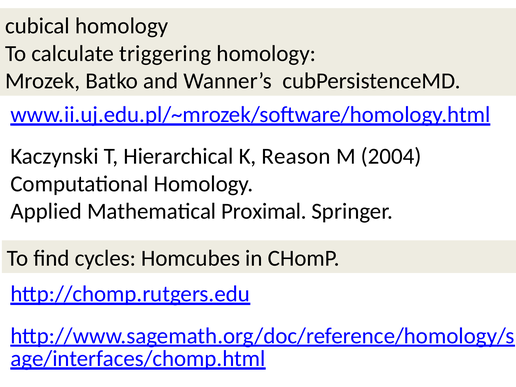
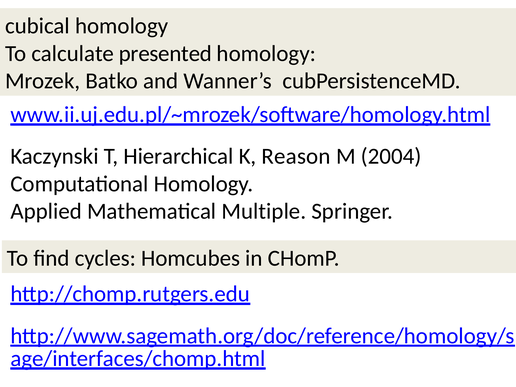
triggering: triggering -> presented (165, 54)
Proximal: Proximal -> Multiple (264, 211)
